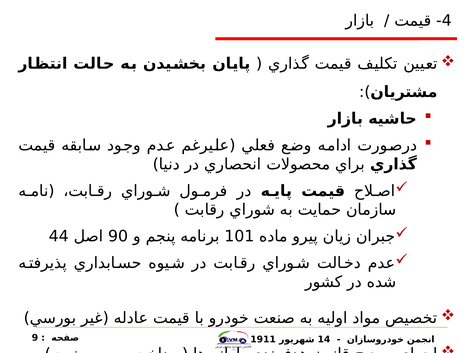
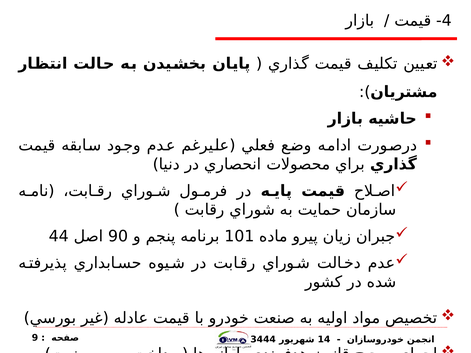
1911: 1911 -> 3444 (263, 340)
